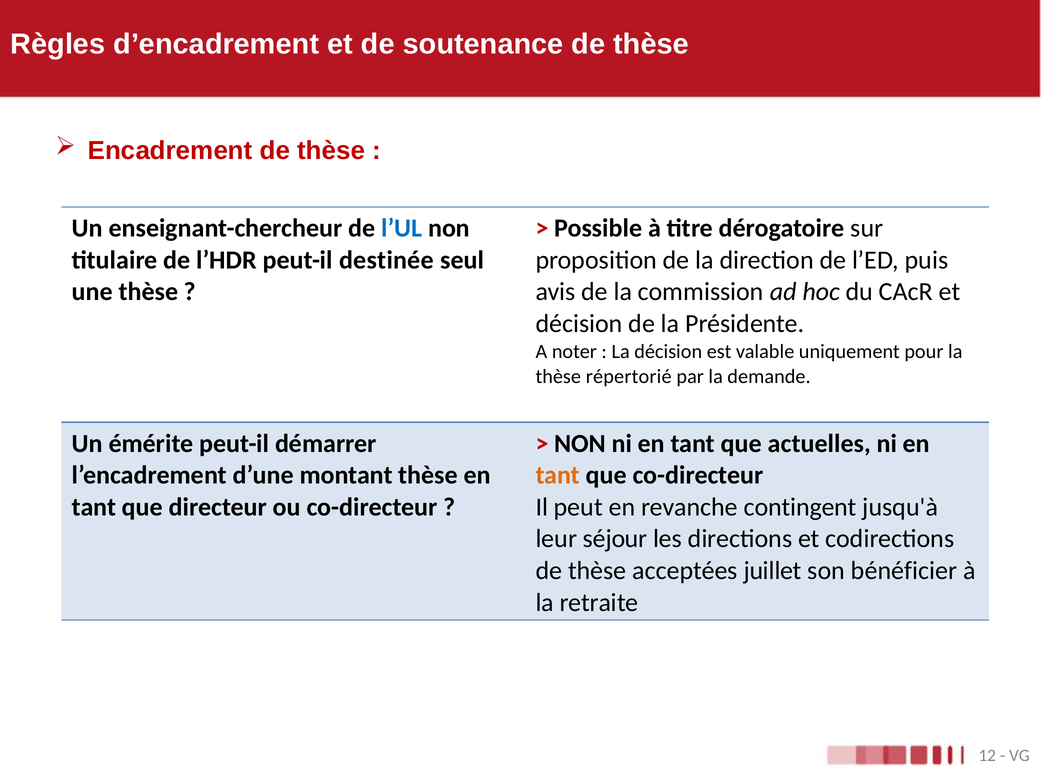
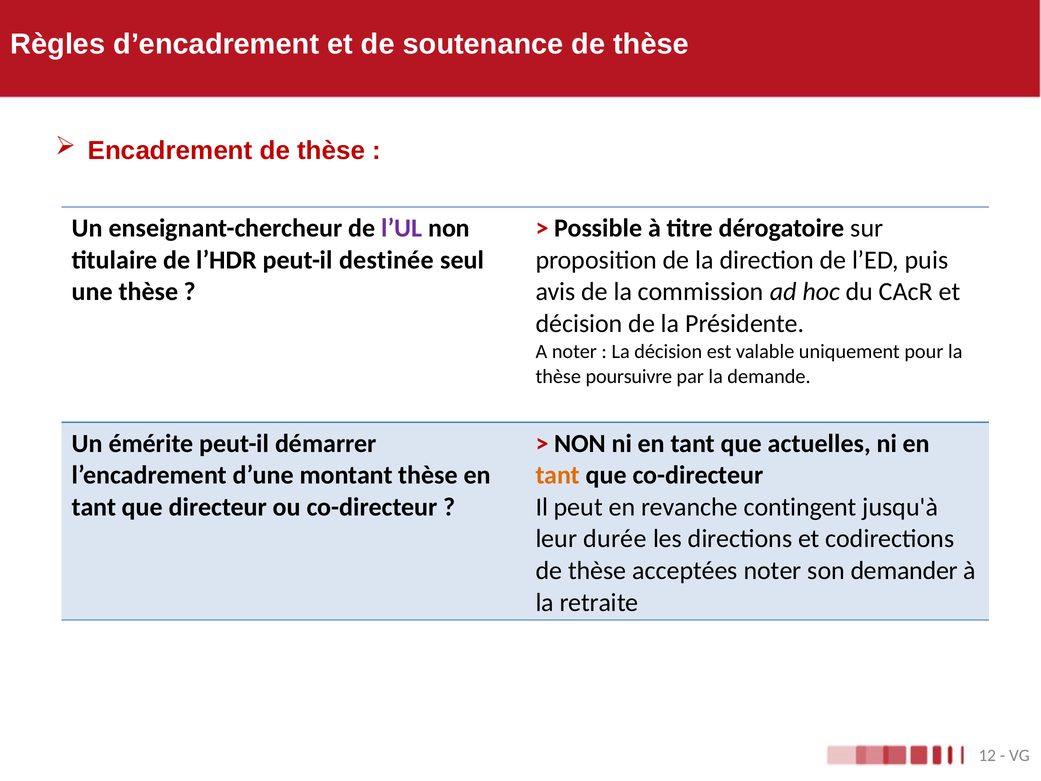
l’UL colour: blue -> purple (402, 228)
répertorié: répertorié -> poursuivre (629, 376)
séjour: séjour -> durée (615, 539)
acceptées juillet: juillet -> noter (773, 570)
bénéficier: bénéficier -> demander (904, 570)
